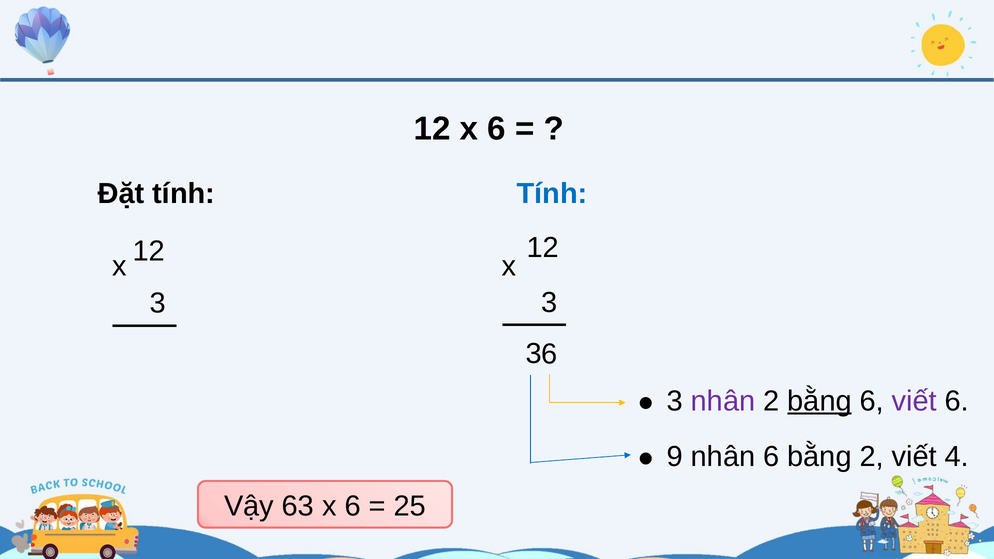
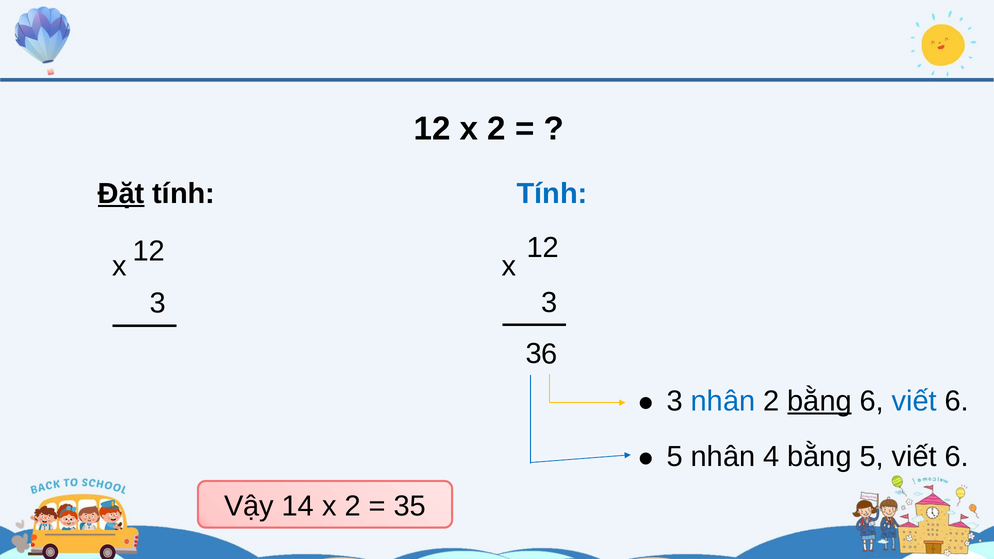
12 x 6: 6 -> 2 (497, 129)
Đặt underline: none -> present (121, 194)
nhân colour: purple -> blue (723, 401)
viết colour: purple -> blue (914, 401)
9: 9 -> 5 (675, 457)
nhân 6: 6 -> 4 (771, 457)
bằng 2: 2 -> 5 (872, 457)
4: 4 -> 6 (957, 457)
63: 63 -> 14 (298, 506)
6: 6 -> 2 (353, 506)
25: 25 -> 35 (410, 506)
